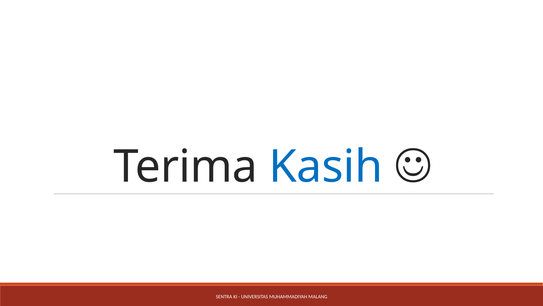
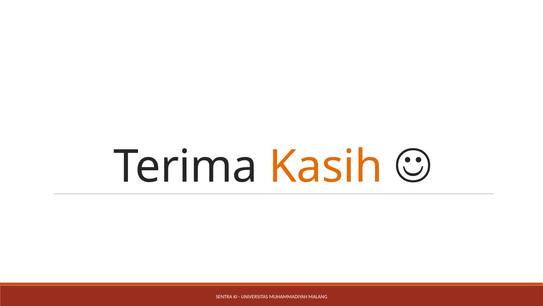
Kasih colour: blue -> orange (326, 166)
